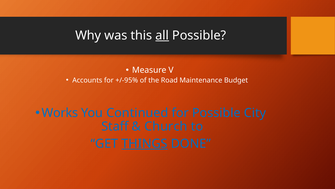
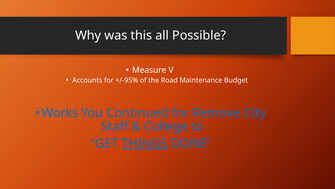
all underline: present -> none (162, 35)
for Possible: Possible -> Remove (216, 113)
Church: Church -> College (166, 126)
